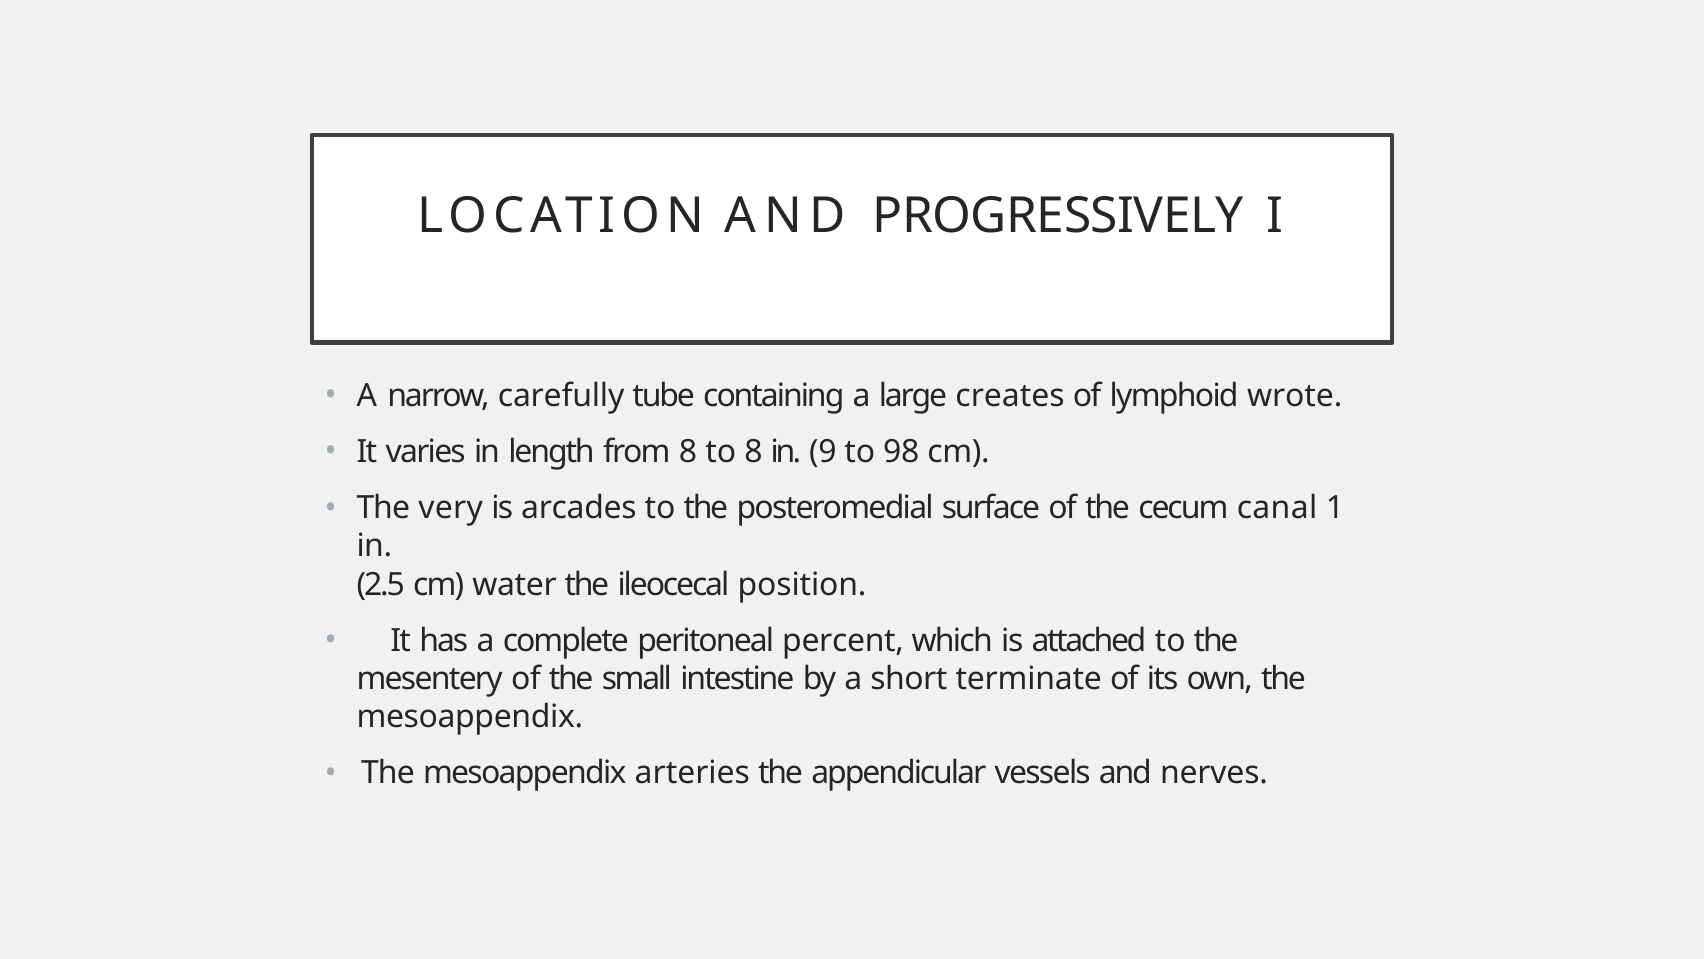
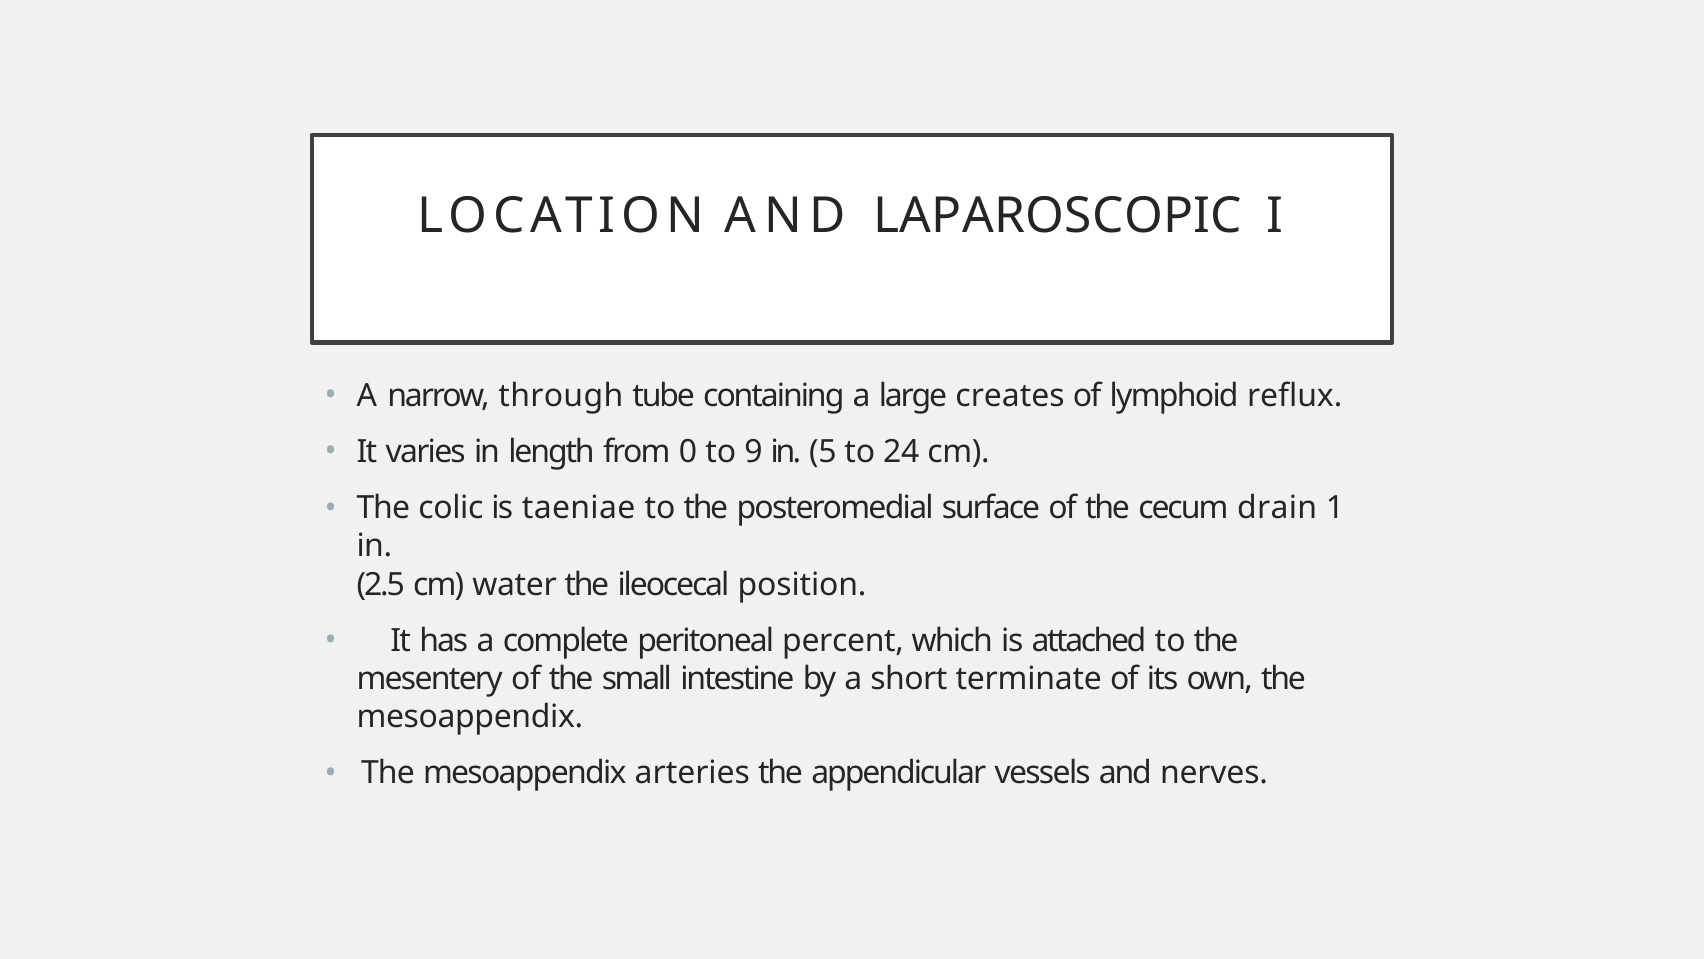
PROGRESSIVELY: PROGRESSIVELY -> LAPAROSCOPIC (1058, 216)
carefully: carefully -> through (561, 395)
wrote: wrote -> reflux (1295, 395)
from 8: 8 -> 0 (688, 452)
to 8: 8 -> 9 (753, 452)
9: 9 -> 5 (823, 452)
98: 98 -> 24 (901, 452)
very: very -> colic (451, 508)
arcades: arcades -> taeniae (579, 508)
canal: canal -> drain (1277, 508)
